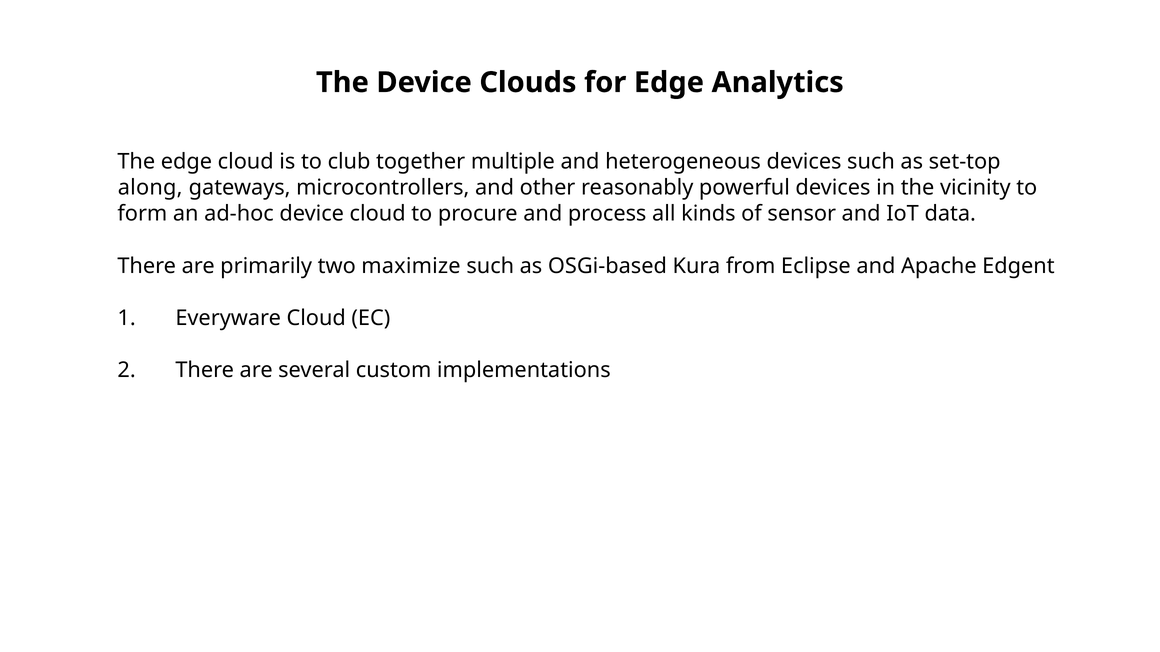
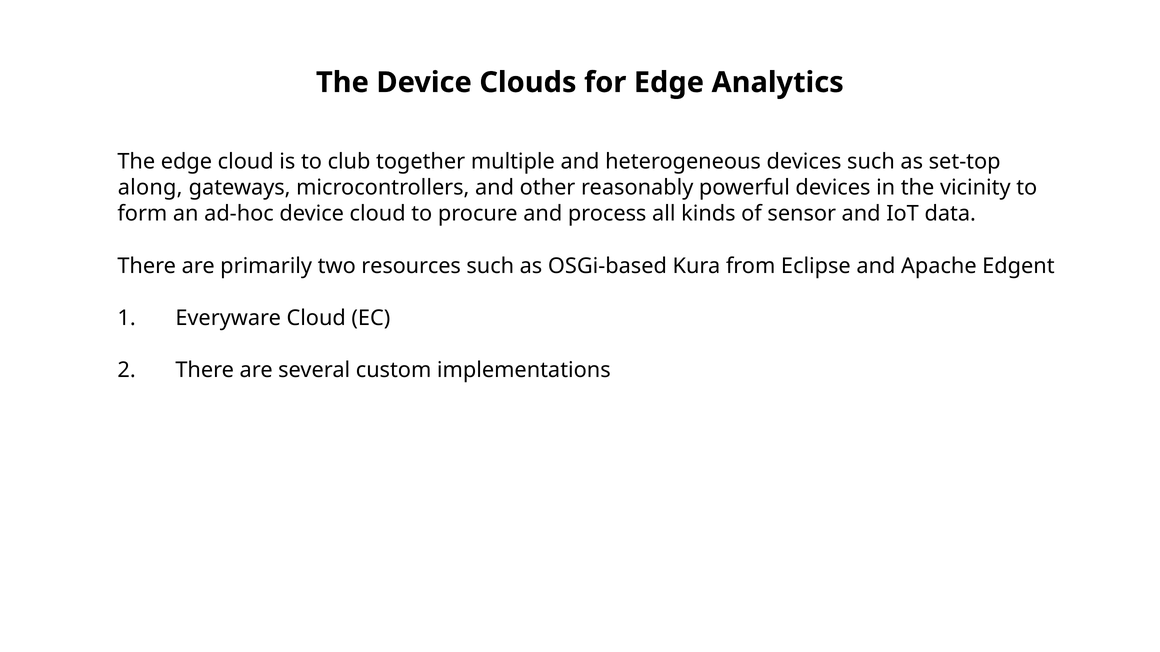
maximize: maximize -> resources (411, 266)
